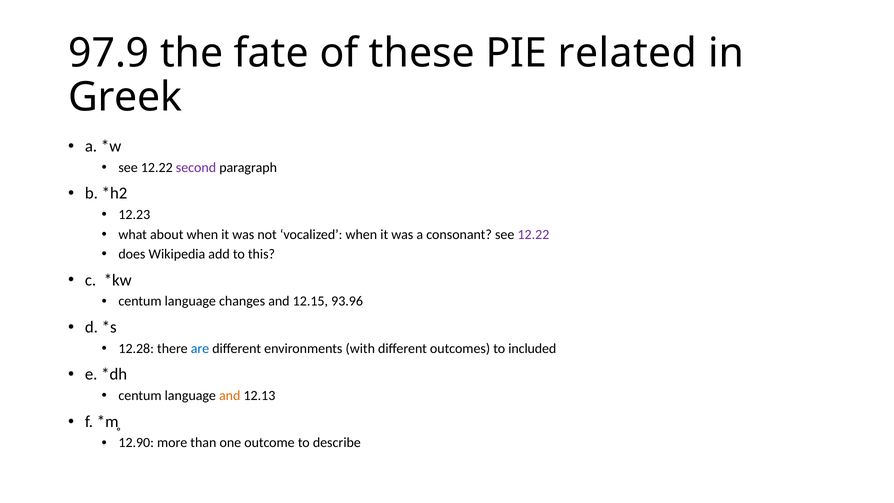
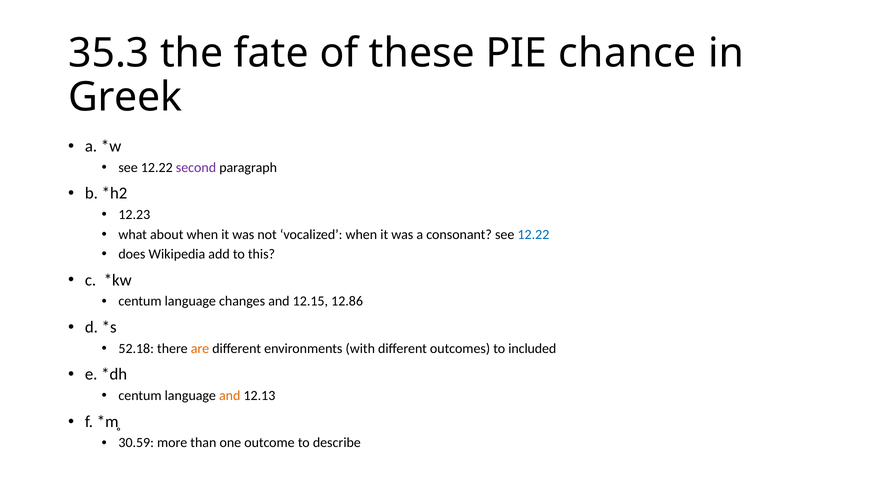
97.9: 97.9 -> 35.3 (109, 53)
related: related -> chance (627, 53)
12.22 colour: purple -> blue (533, 234)
93.96: 93.96 -> 12.86 (347, 301)
12.28: 12.28 -> 52.18 (136, 348)
are colour: blue -> orange (200, 348)
12.90: 12.90 -> 30.59 (136, 443)
